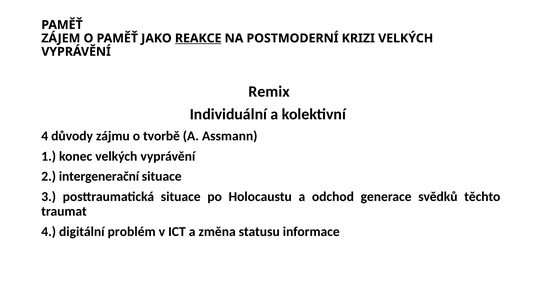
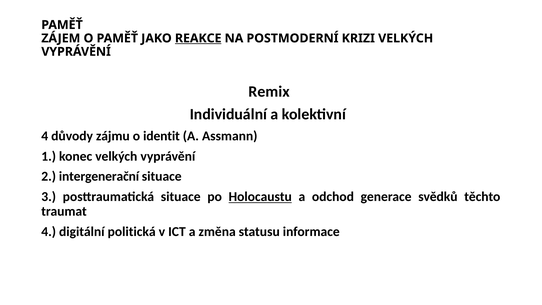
tvorbě: tvorbě -> identit (161, 136)
Holocaustu underline: none -> present (260, 197)
problém: problém -> politická (132, 232)
